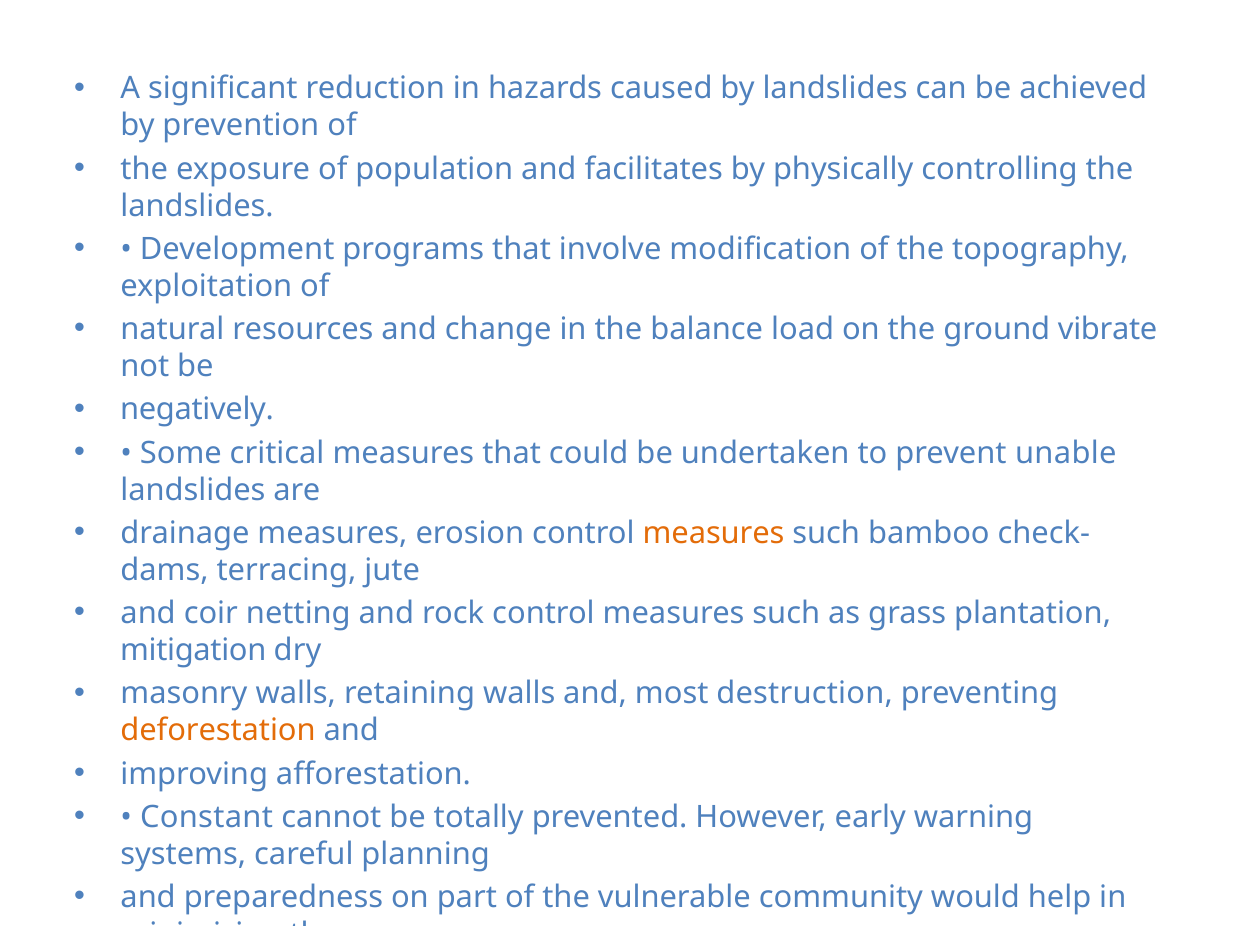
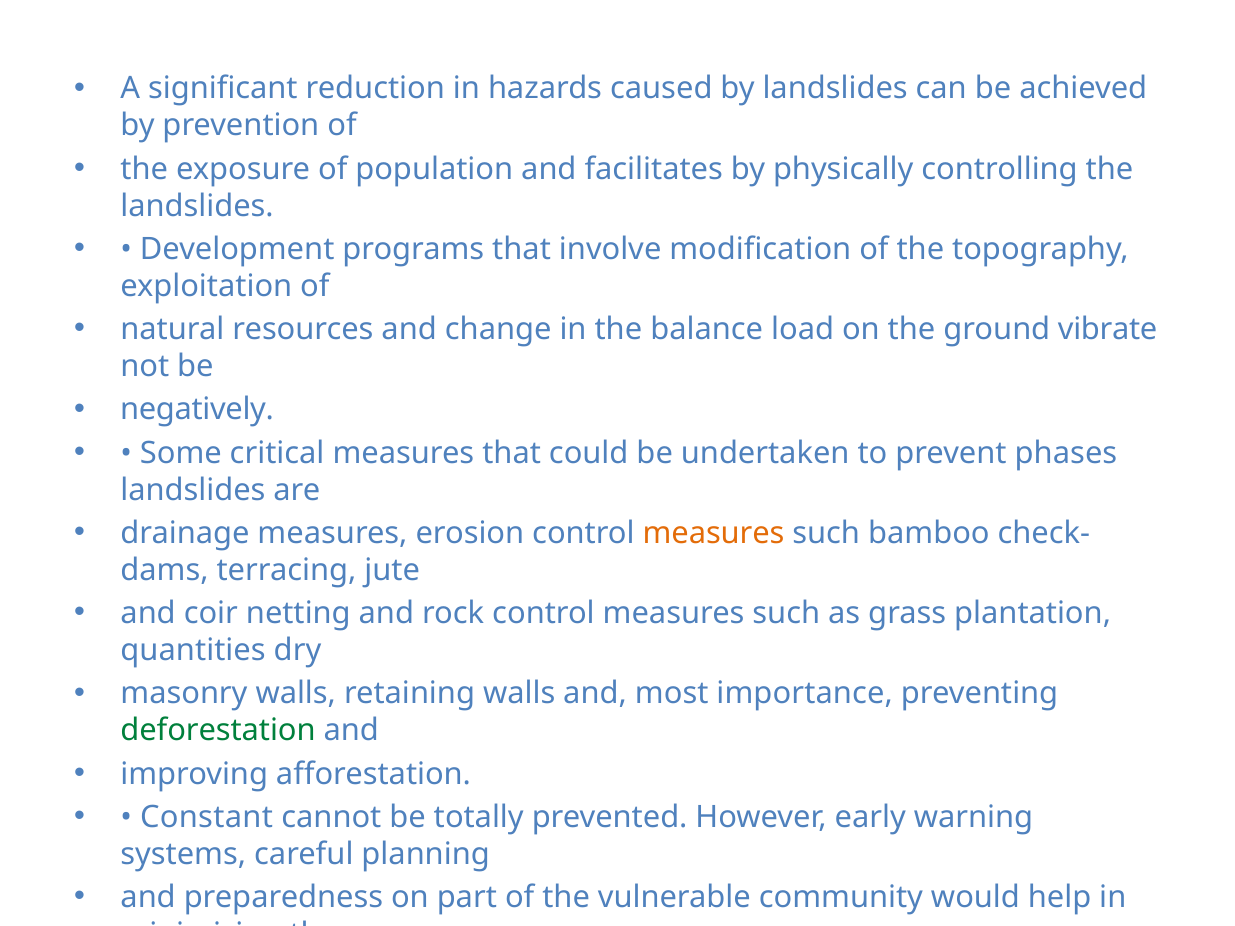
unable: unable -> phases (1066, 453)
mitigation: mitigation -> quantities (193, 651)
destruction: destruction -> importance (805, 694)
deforestation colour: orange -> green (218, 731)
